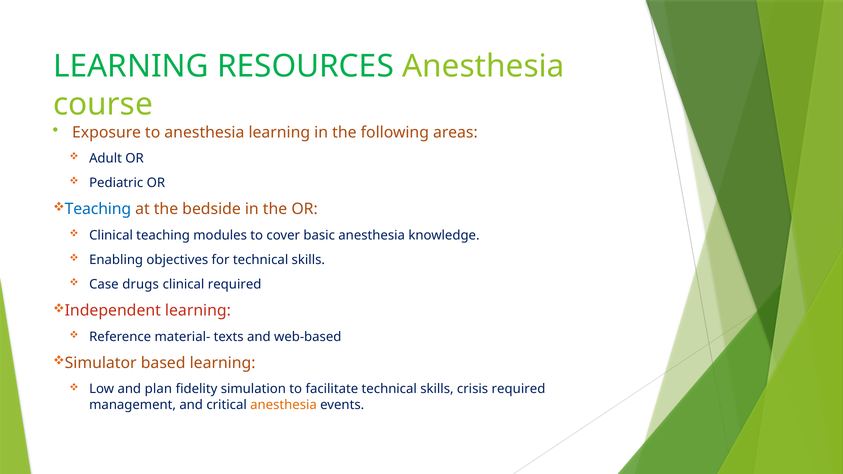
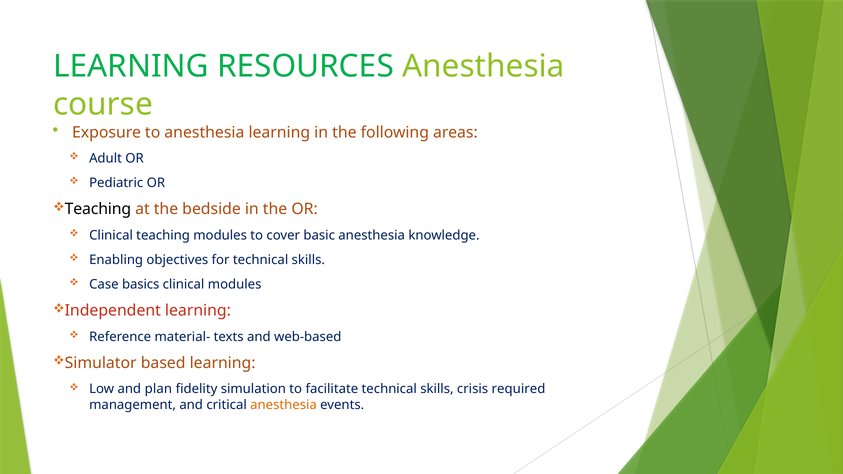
Teaching colour: blue -> black (98, 209)
drugs: drugs -> basics (141, 285)
clinical required: required -> modules (235, 285)
